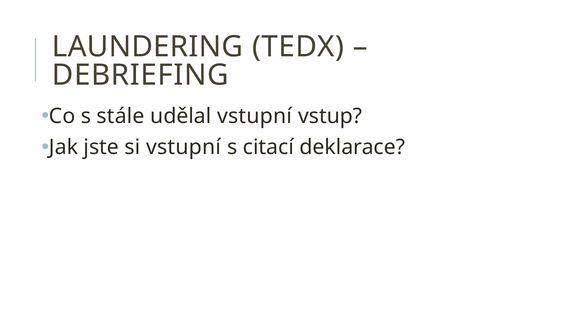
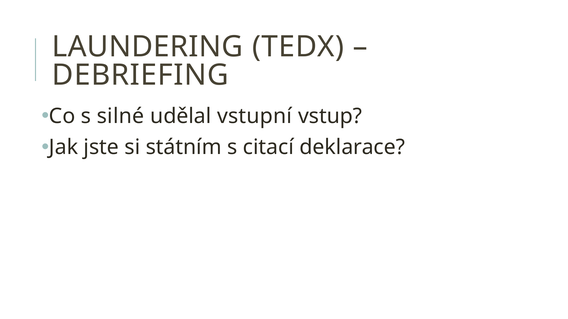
stále: stále -> silné (121, 116)
si vstupní: vstupní -> státním (184, 148)
